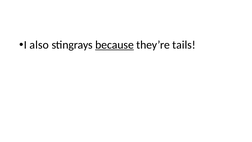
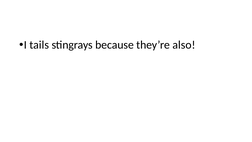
also: also -> tails (39, 45)
because underline: present -> none (115, 45)
tails: tails -> also (184, 45)
